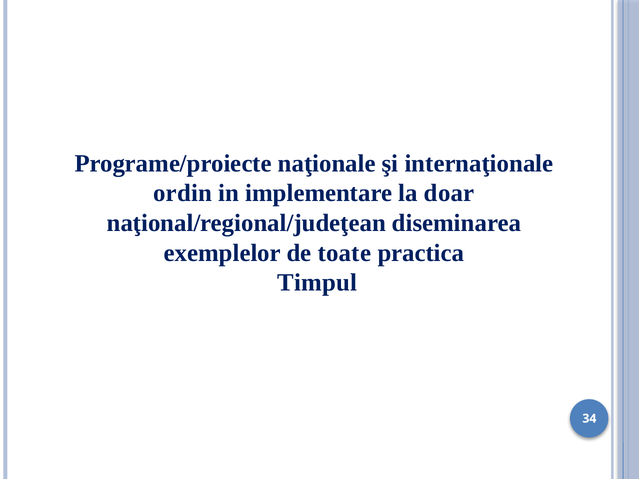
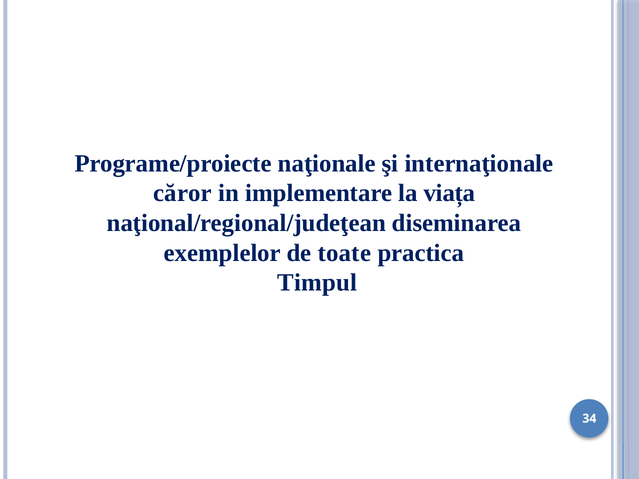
ordin: ordin -> căror (183, 193)
doar: doar -> viața (449, 193)
